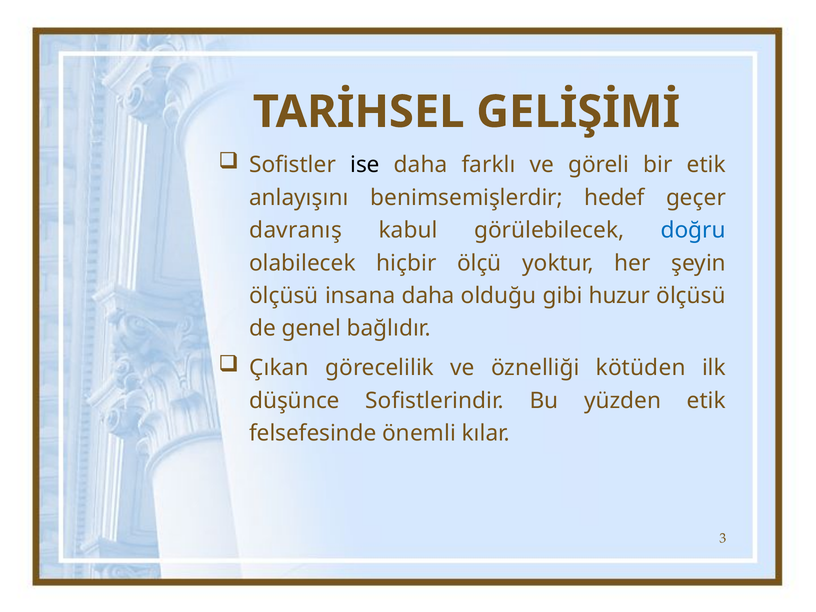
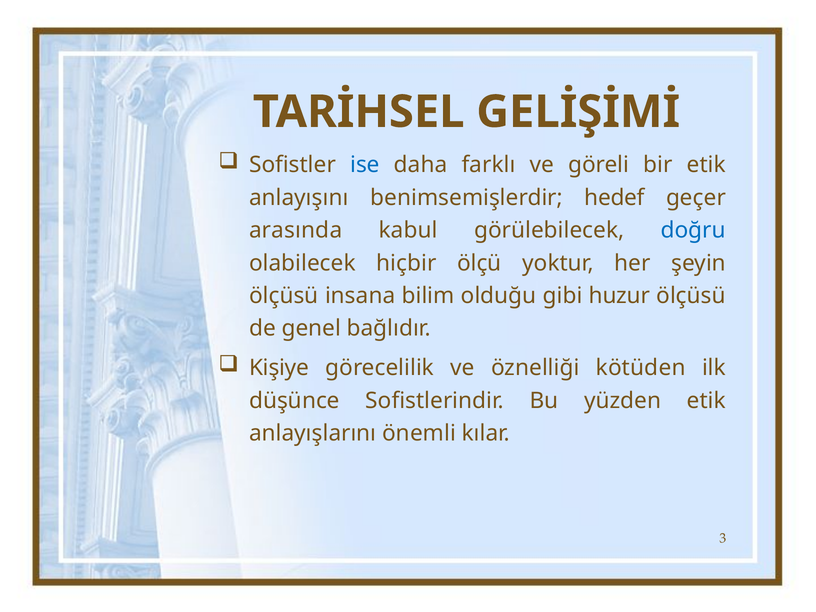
ise colour: black -> blue (365, 165)
davranış: davranış -> arasında (296, 230)
insana daha: daha -> bilim (428, 296)
Çıkan: Çıkan -> Kişiye (279, 368)
felsefesinde: felsefesinde -> anlayışlarını (313, 433)
